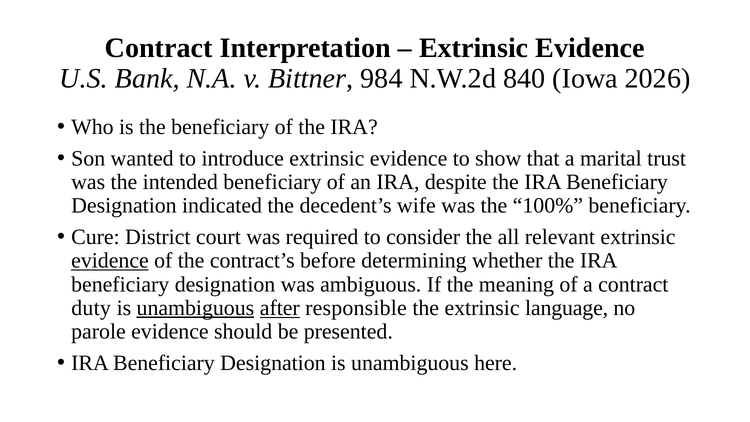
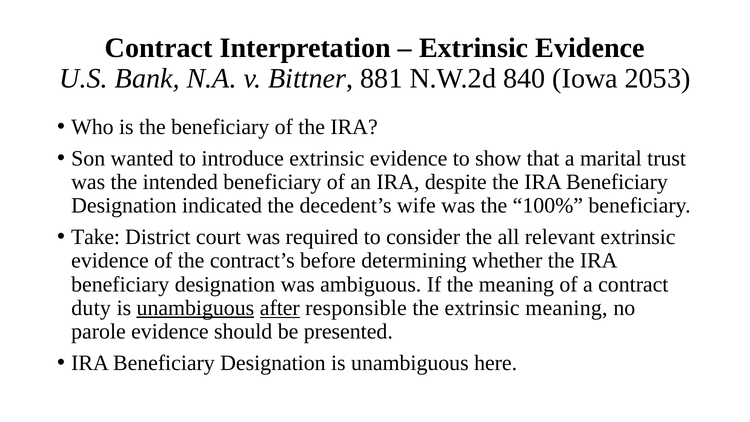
984: 984 -> 881 (381, 78)
2026: 2026 -> 2053 (658, 78)
Cure: Cure -> Take (96, 237)
evidence underline: present -> none (110, 261)
extrinsic language: language -> meaning (566, 308)
